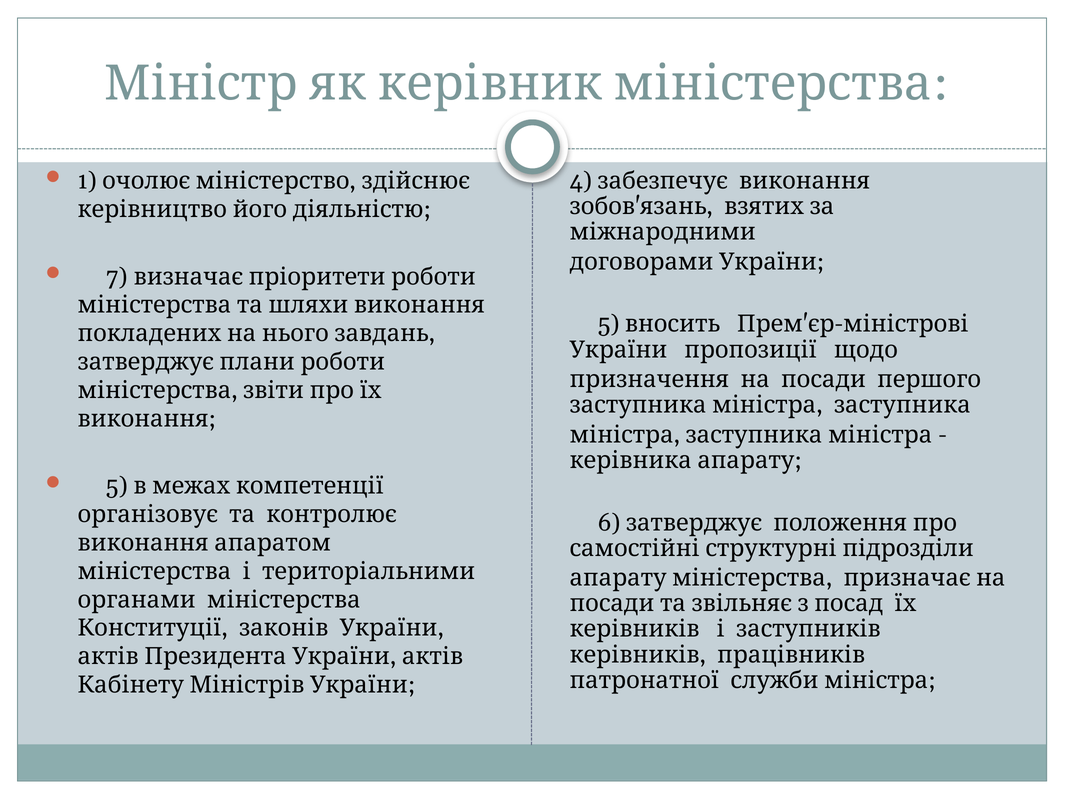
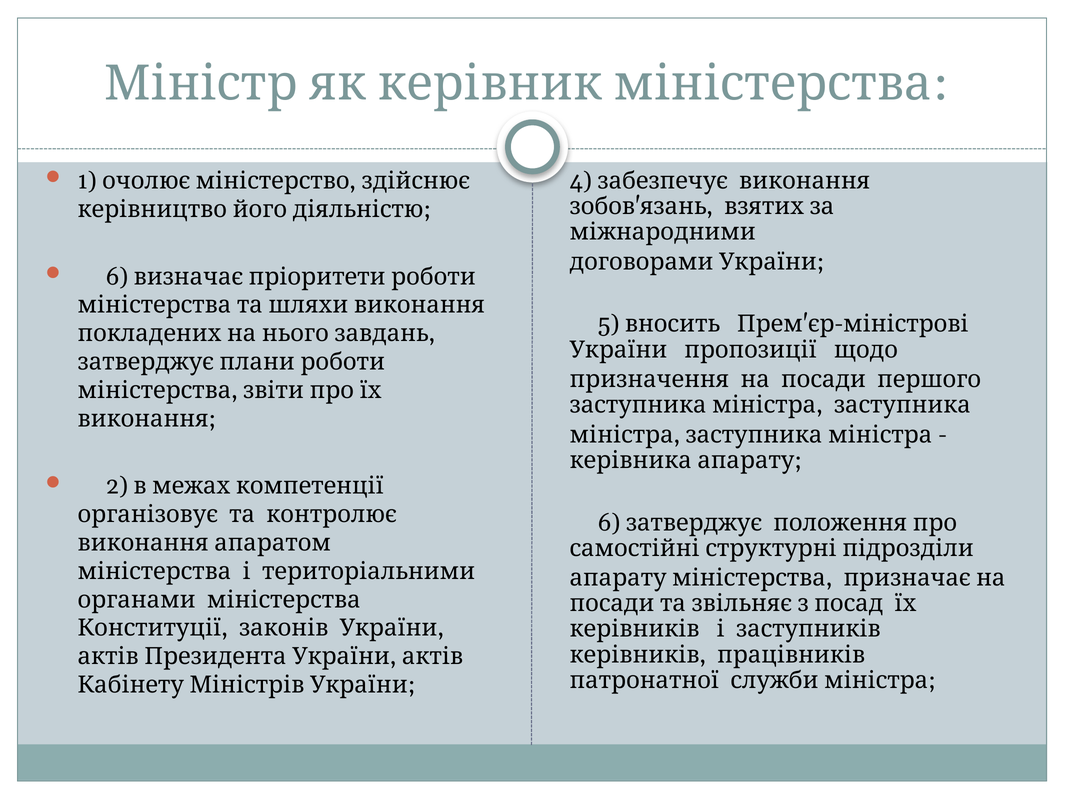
7: 7 -> 6 (117, 277)
5: 5 -> 2 (117, 486)
